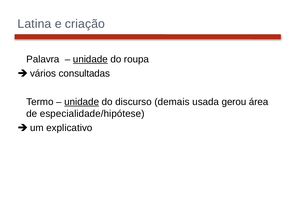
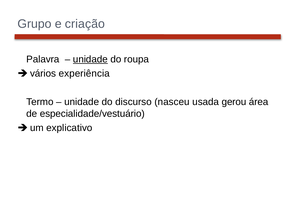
Latina: Latina -> Grupo (34, 24)
consultadas: consultadas -> experiência (84, 73)
unidade underline: present -> none (82, 102)
demais: demais -> nasceu (172, 102)
especialidade/hipótese: especialidade/hipótese -> especialidade/vestuário (92, 114)
